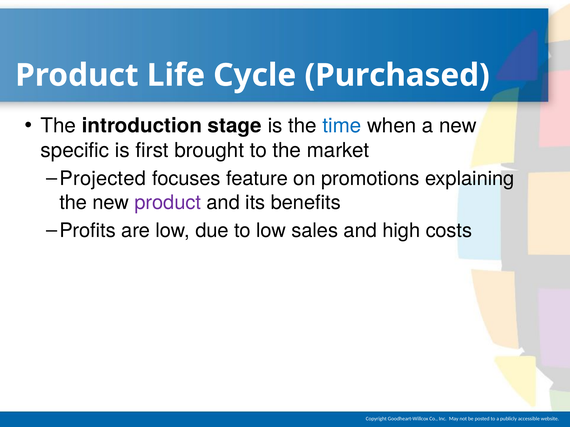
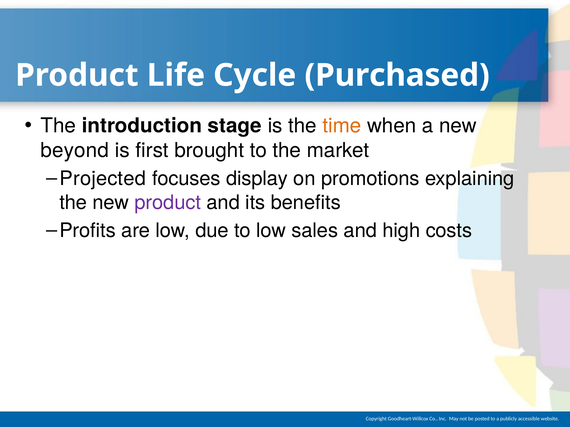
time colour: blue -> orange (342, 126)
specific: specific -> beyond (75, 151)
feature: feature -> display (257, 179)
